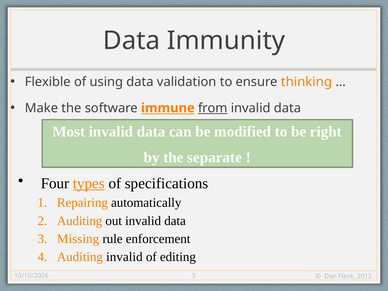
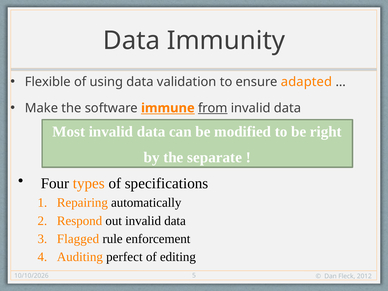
thinking: thinking -> adapted (306, 82)
types underline: present -> none (89, 183)
Auditing: Auditing -> Respond (80, 221)
Missing: Missing -> Flagged (78, 239)
Auditing invalid: invalid -> perfect (124, 257)
